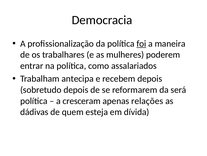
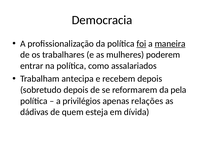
maneira underline: none -> present (170, 43)
será: será -> pela (178, 89)
cresceram: cresceram -> privilégios (82, 100)
